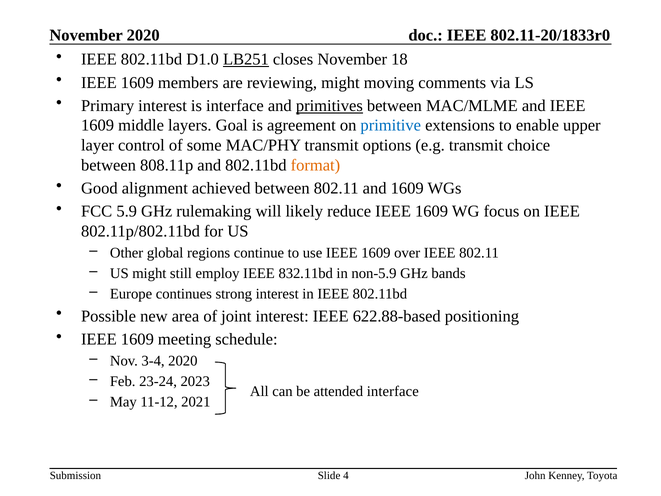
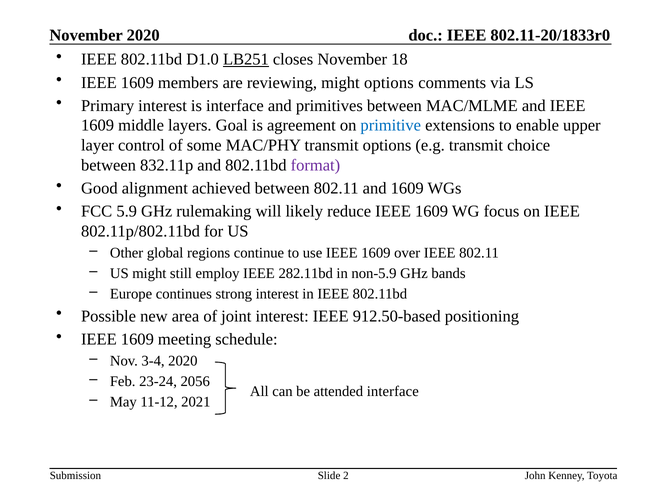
might moving: moving -> options (389, 83)
primitives underline: present -> none (329, 106)
808.11p: 808.11p -> 832.11p (167, 165)
format colour: orange -> purple (315, 165)
832.11bd: 832.11bd -> 282.11bd (306, 273)
622.88-based: 622.88-based -> 912.50-based (397, 316)
2023: 2023 -> 2056 (195, 381)
4: 4 -> 2 (346, 475)
